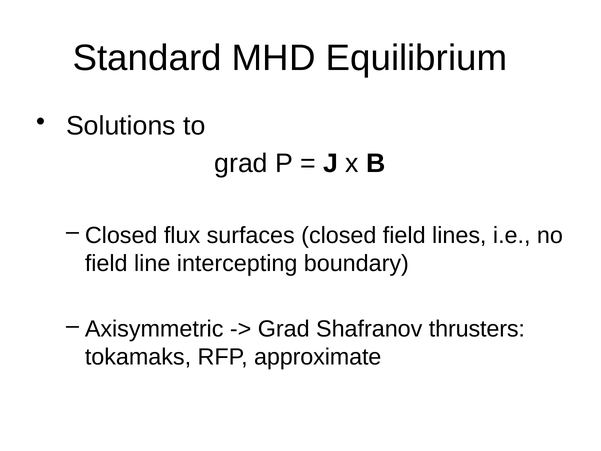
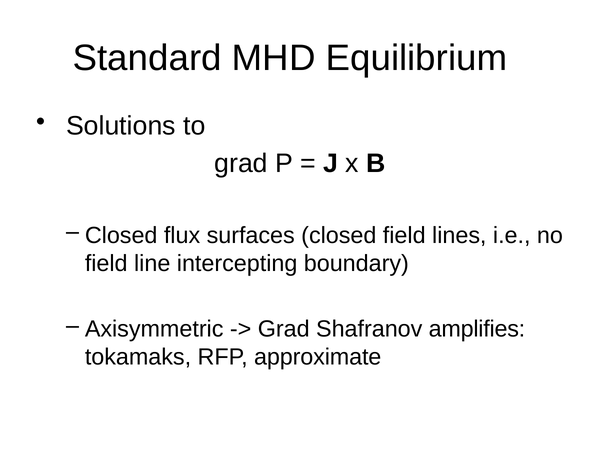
thrusters: thrusters -> amplifies (477, 329)
